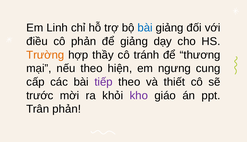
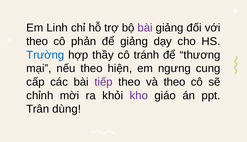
bài colour: blue -> purple (145, 28)
điều: điều -> theo (37, 41)
Trường colour: orange -> blue (45, 55)
và thiết: thiết -> theo (174, 82)
trước: trước -> chỉnh (40, 96)
Trân phản: phản -> dùng (67, 109)
